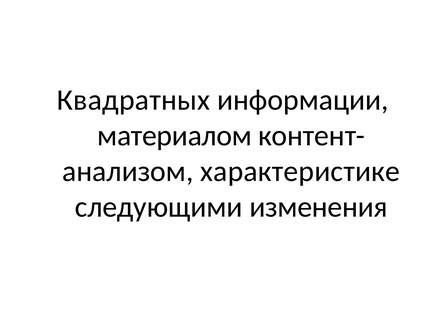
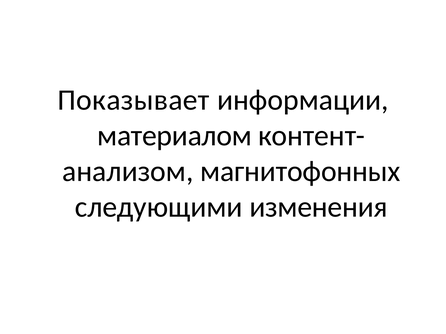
Квадратных: Квадратных -> Показывает (134, 100)
характеристике: характеристике -> магнитофонных (300, 172)
